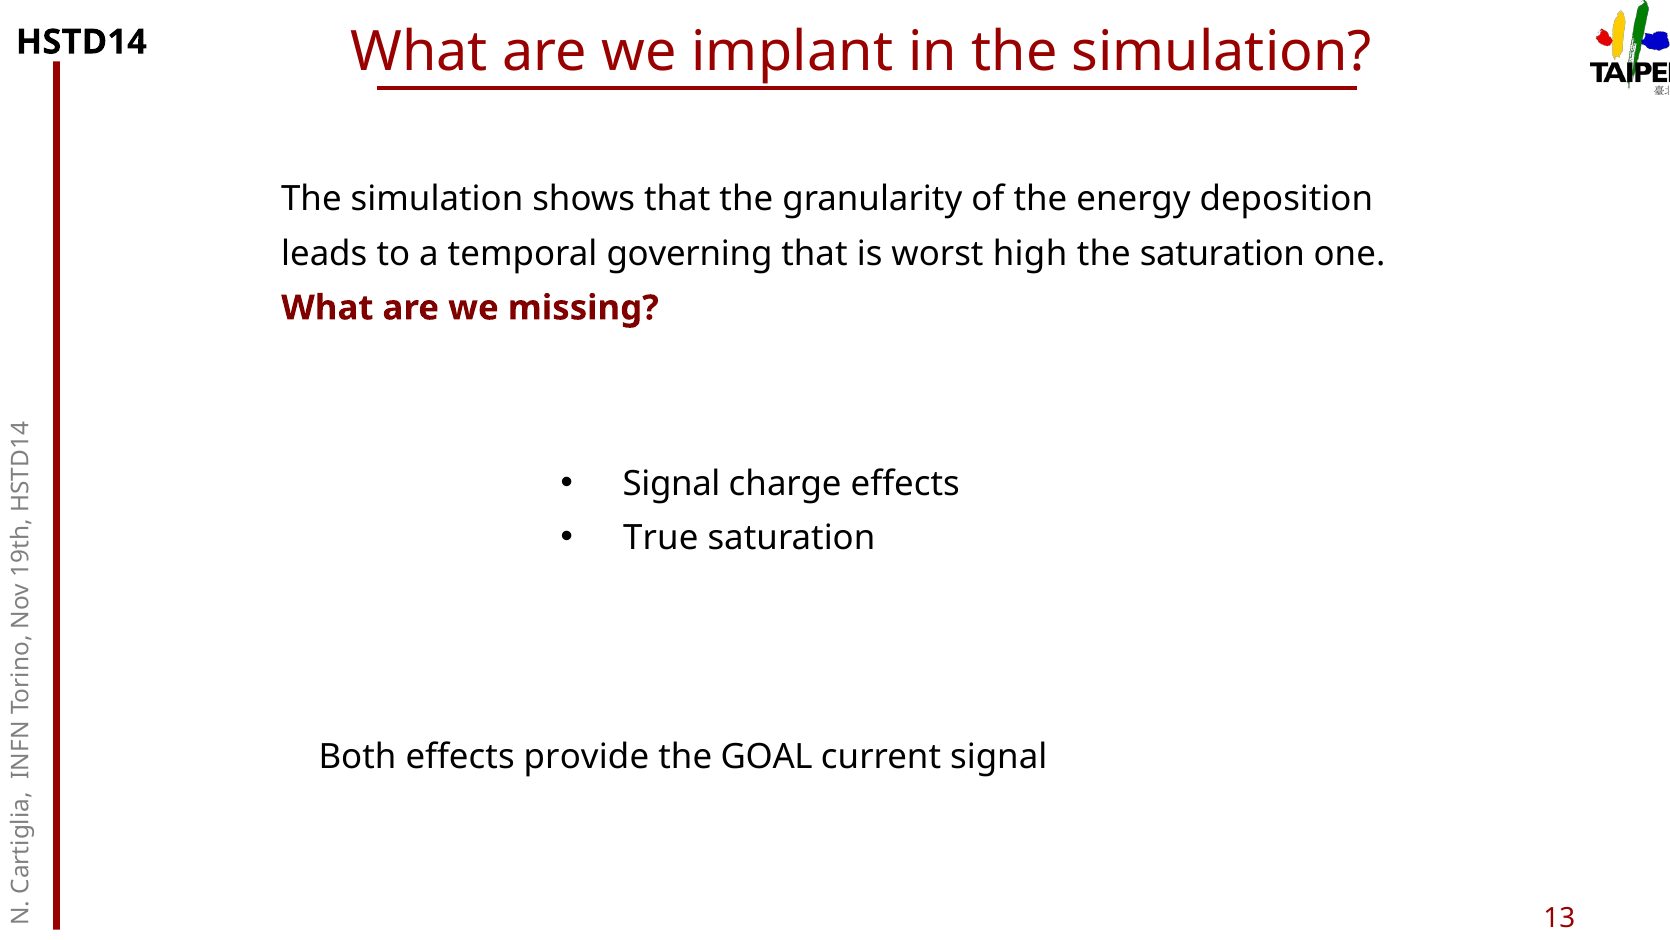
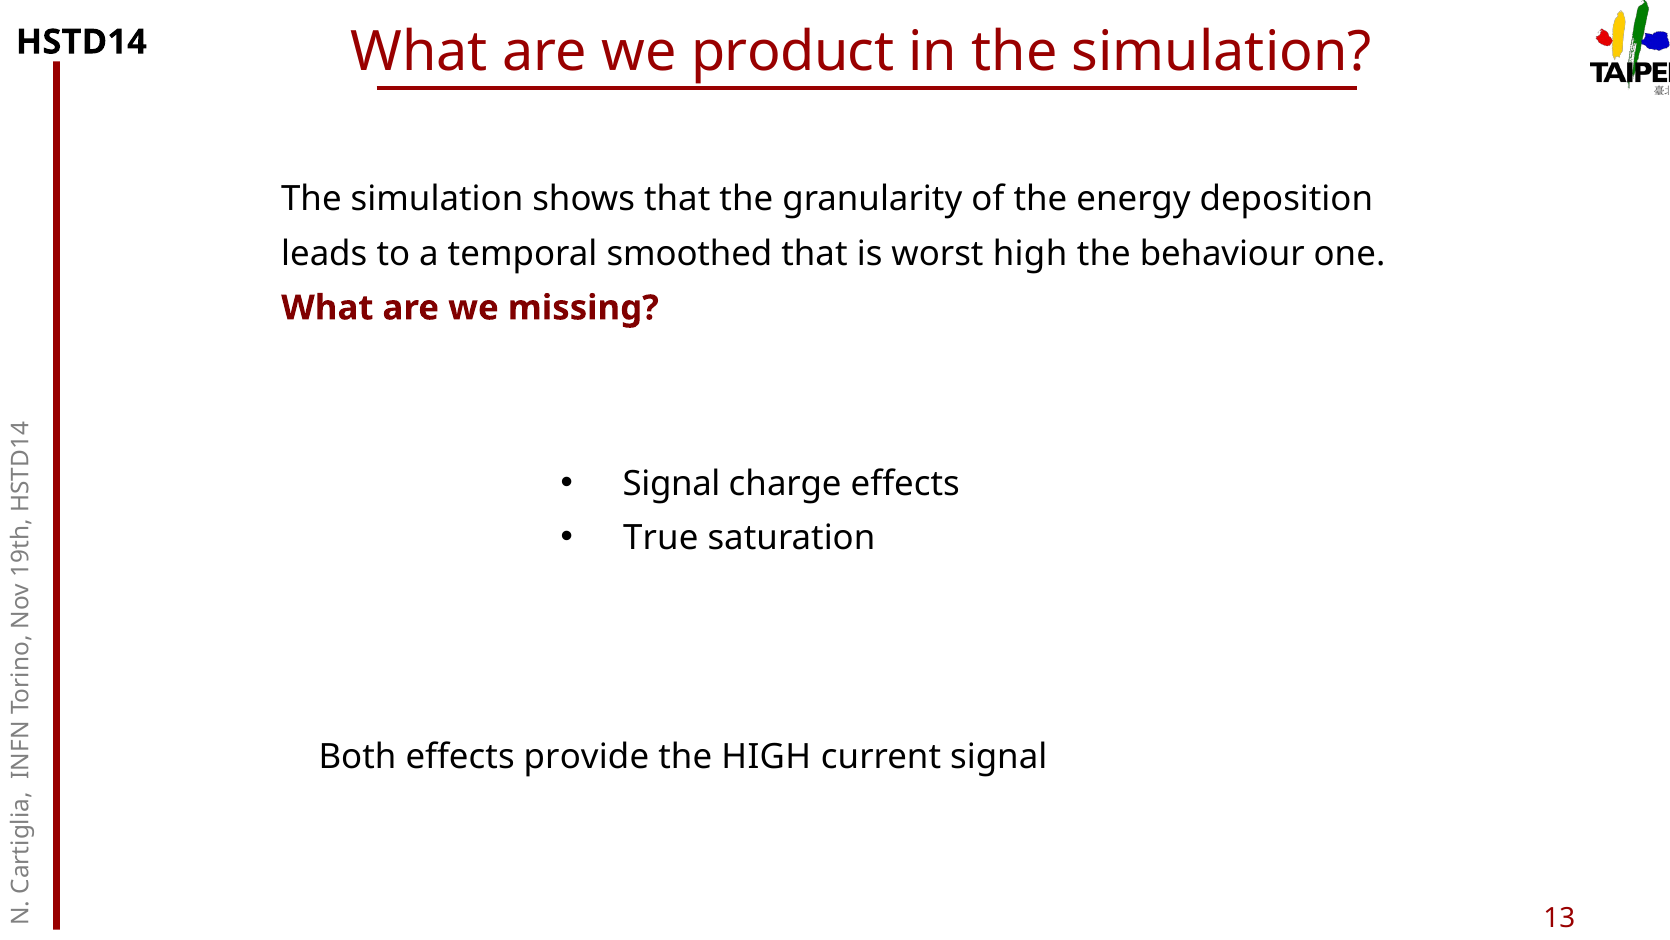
implant: implant -> product (793, 52)
governing: governing -> smoothed (689, 253)
the saturation: saturation -> behaviour (1222, 253)
the GOAL: GOAL -> HIGH (766, 756)
